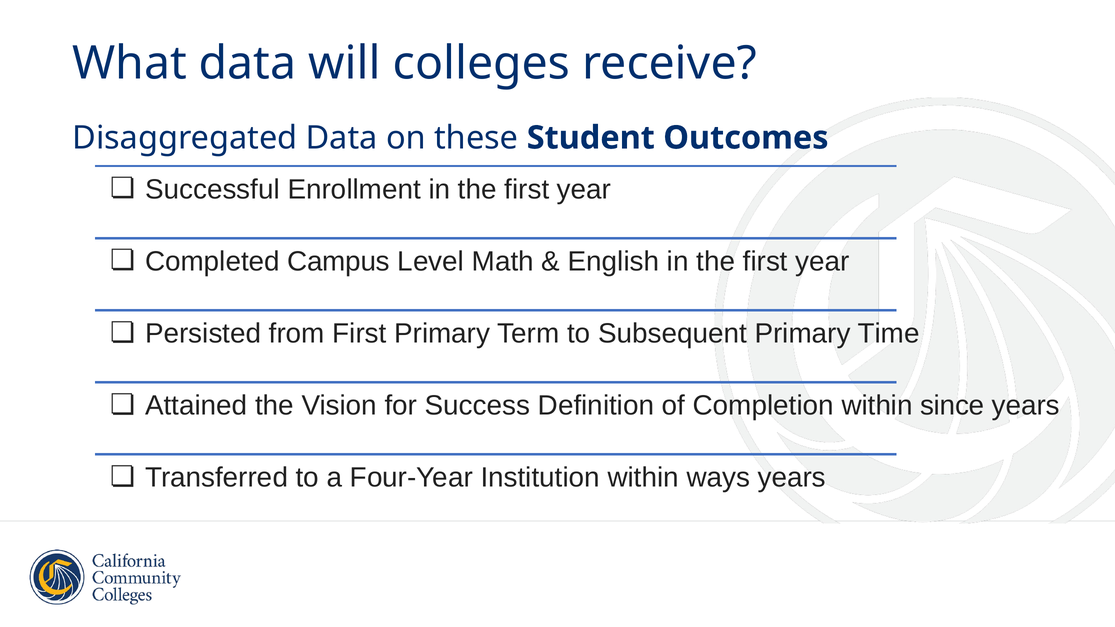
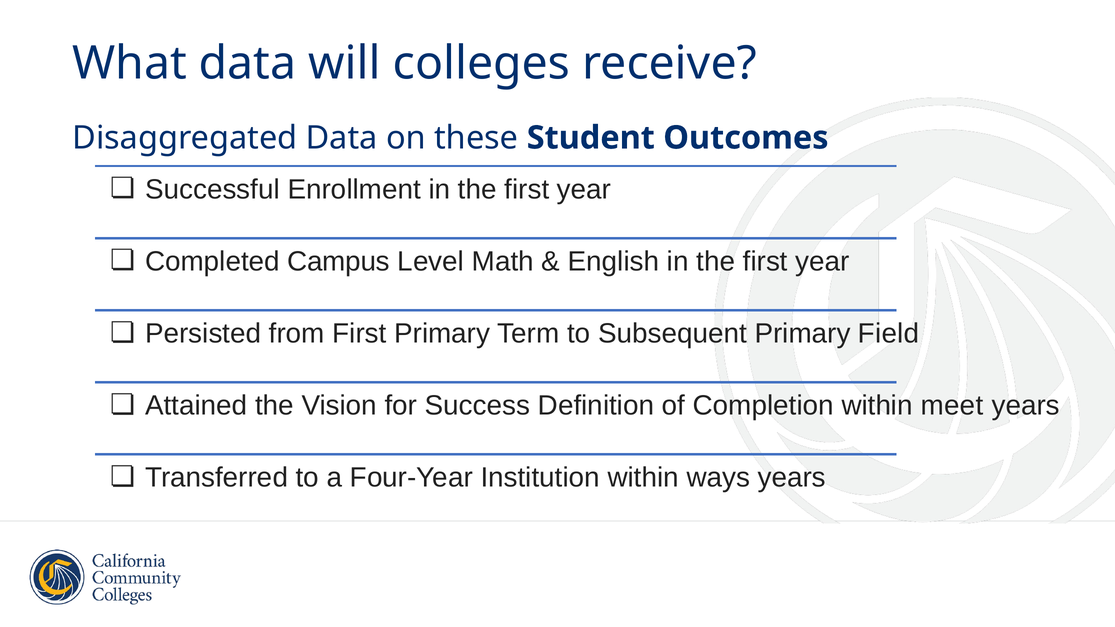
Time: Time -> Field (889, 334)
since: since -> meet (952, 406)
